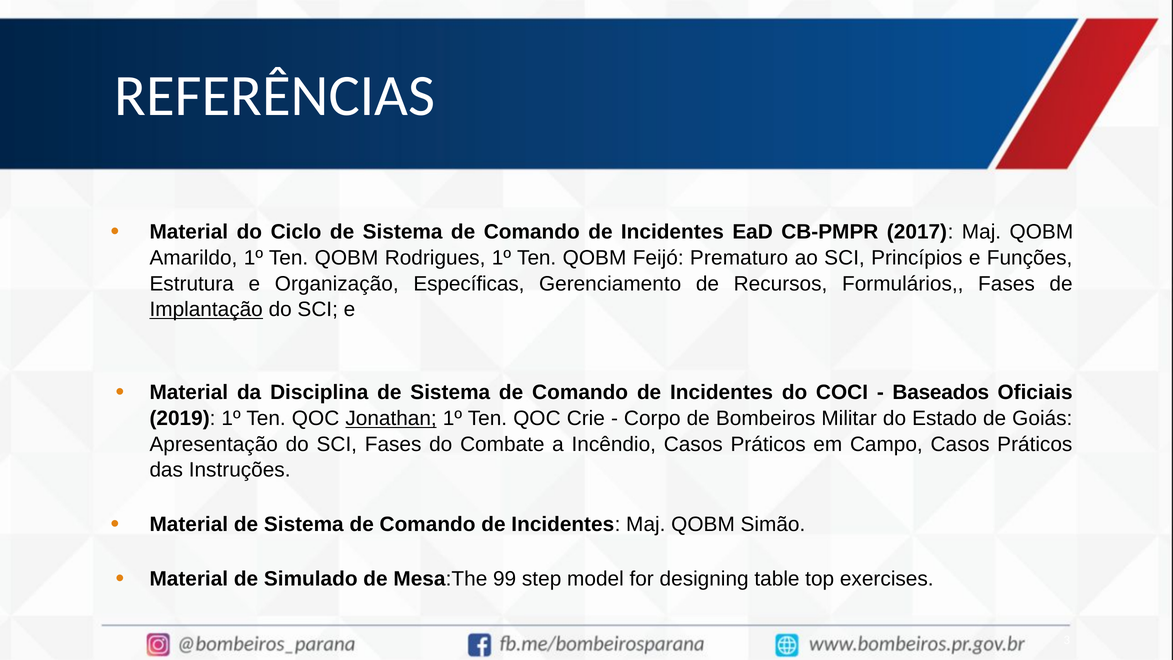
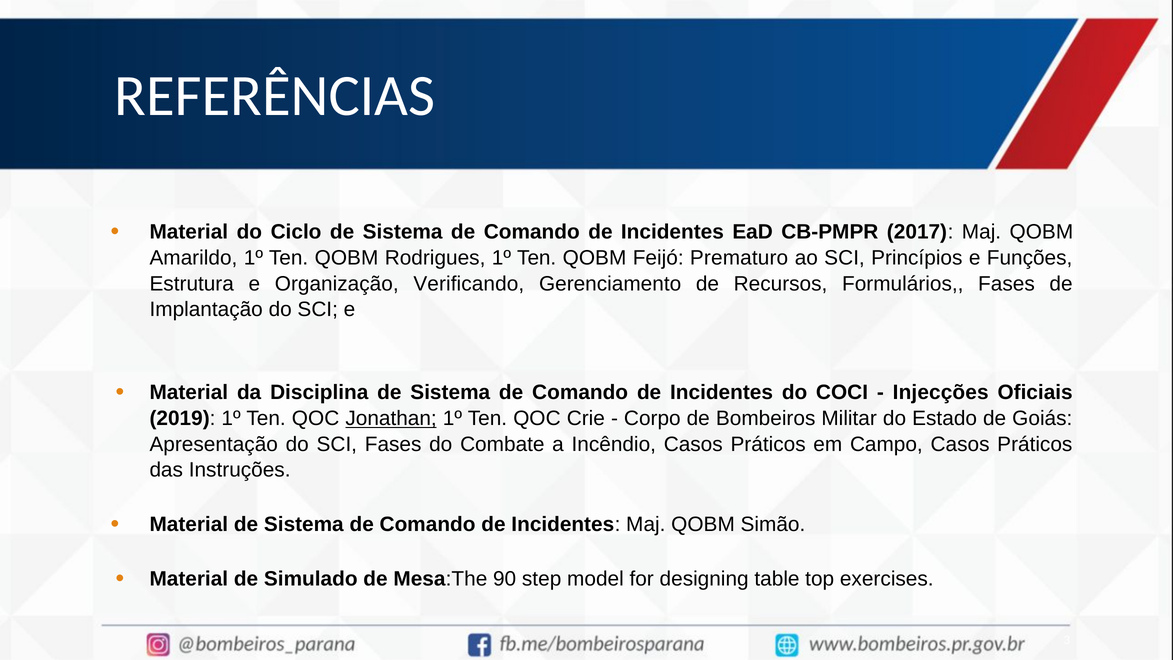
Específicas: Específicas -> Verificando (469, 284)
Implantação underline: present -> none (206, 309)
Baseados: Baseados -> Injecções (941, 393)
99: 99 -> 90 (505, 579)
